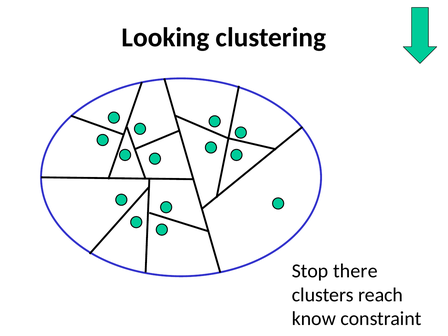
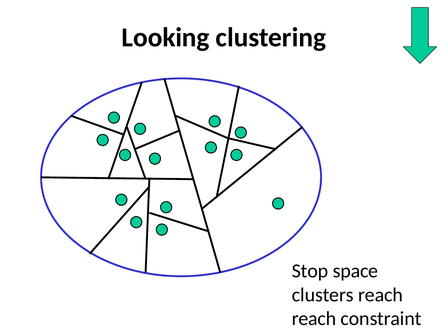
there: there -> space (356, 271)
know: know -> reach (314, 319)
